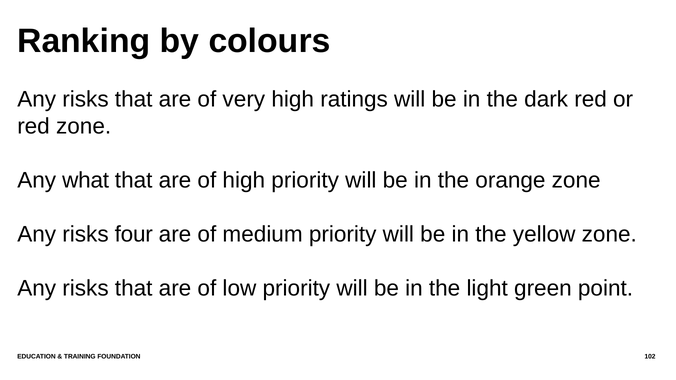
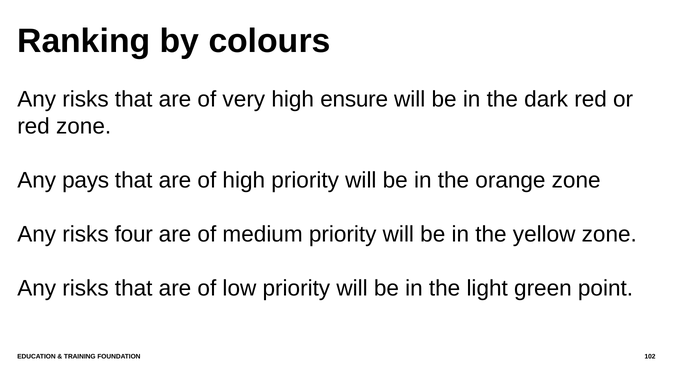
ratings: ratings -> ensure (354, 99)
what: what -> pays (86, 180)
